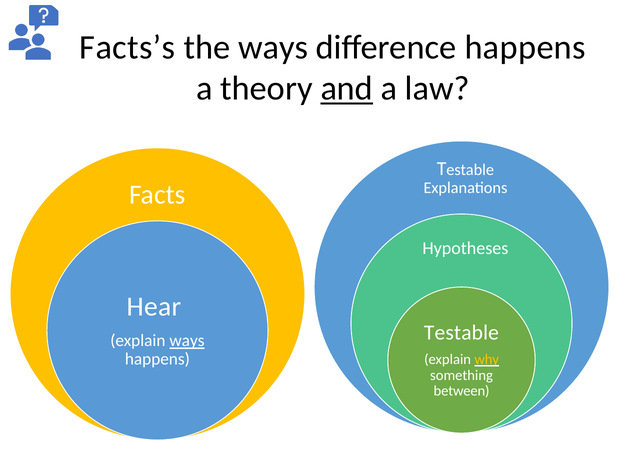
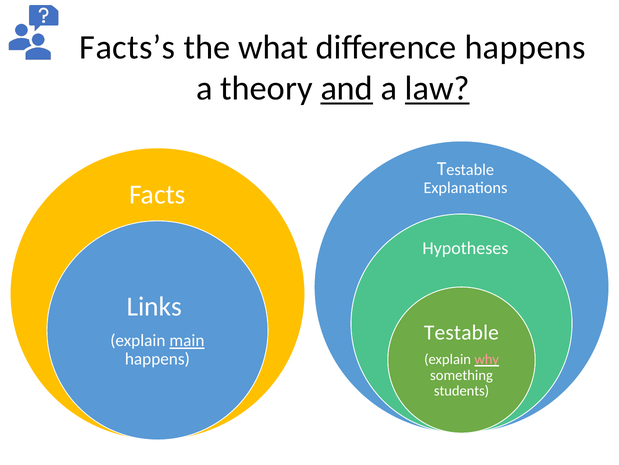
the ways: ways -> what (273, 47)
law underline: none -> present (437, 88)
Hear: Hear -> Links (154, 306)
explain ways: ways -> main (187, 340)
why colour: yellow -> pink (487, 359)
between: between -> students (462, 391)
